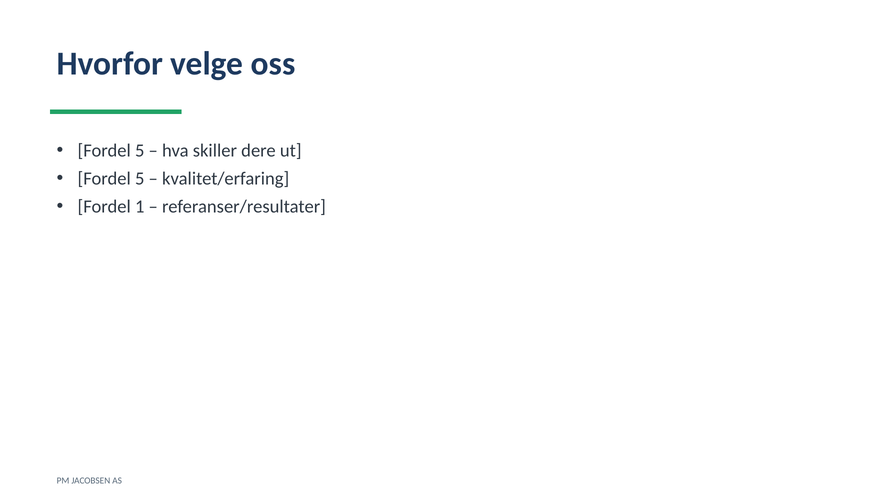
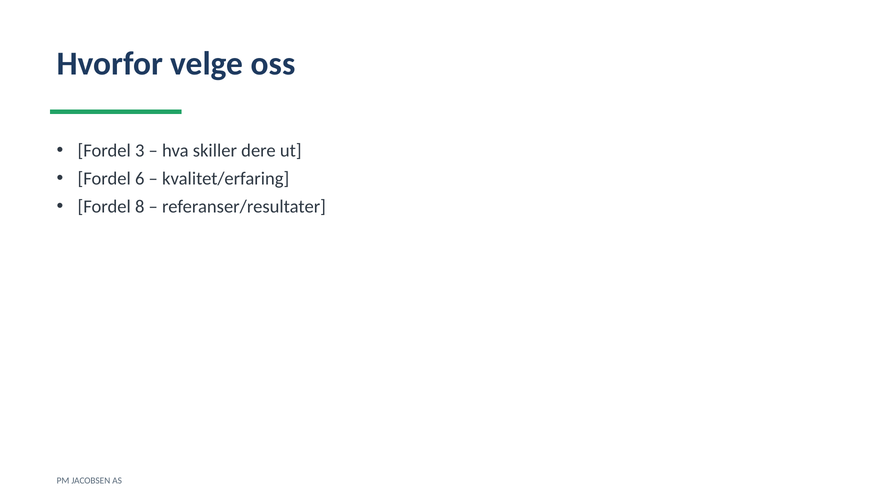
5: 5 -> 3 (140, 151)
5: 5 -> 6 (140, 179)
1: 1 -> 8 (140, 207)
